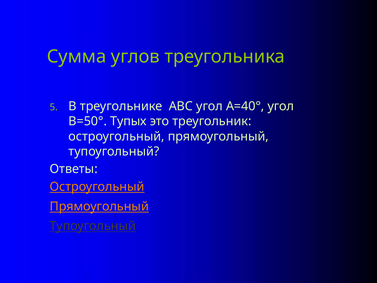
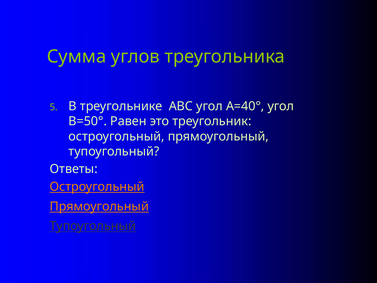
Тупых: Тупых -> Равен (128, 121)
